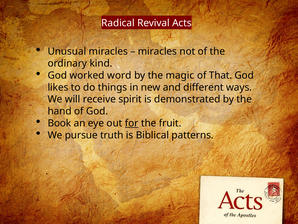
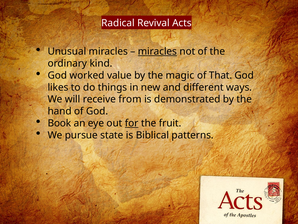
miracles underline: none -> present (157, 51)
word: word -> value (119, 75)
spirit: spirit -> from (130, 99)
truth: truth -> state (112, 135)
